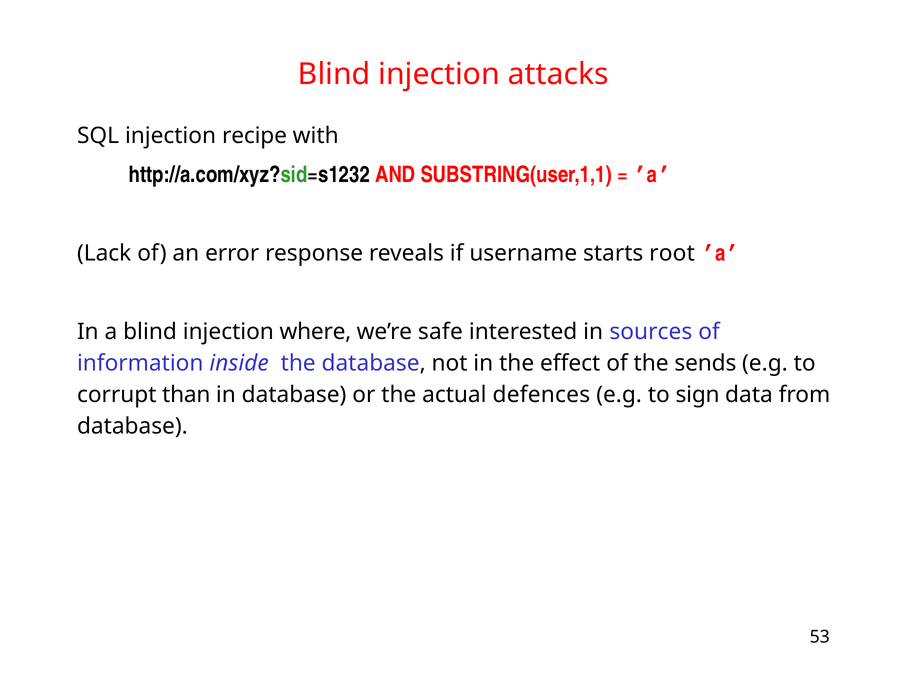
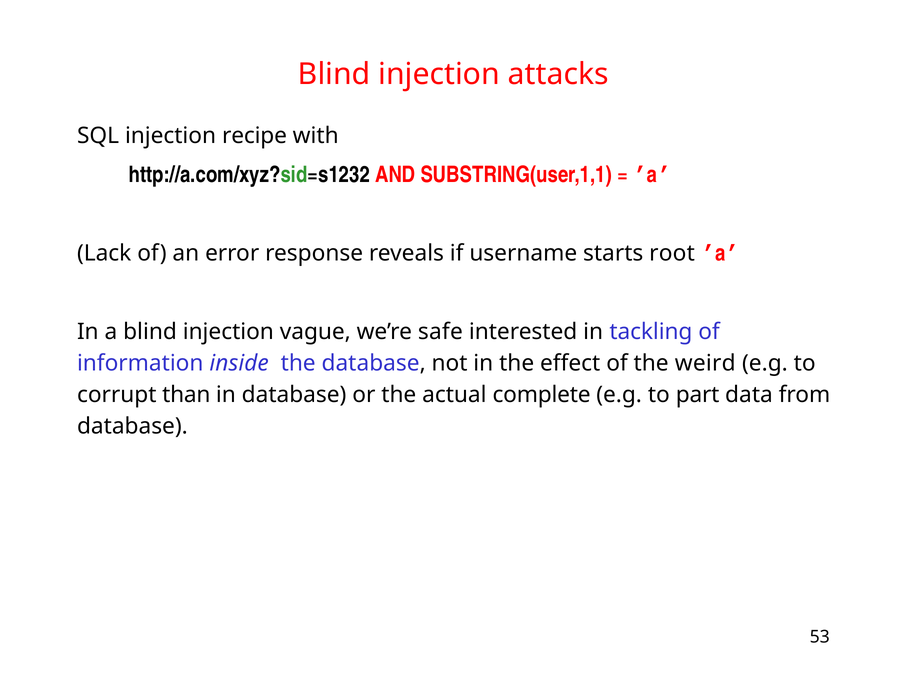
where: where -> vague (315, 332)
sources: sources -> tackling (651, 332)
sends: sends -> weird (705, 363)
defences: defences -> complete (542, 395)
sign: sign -> part (698, 395)
